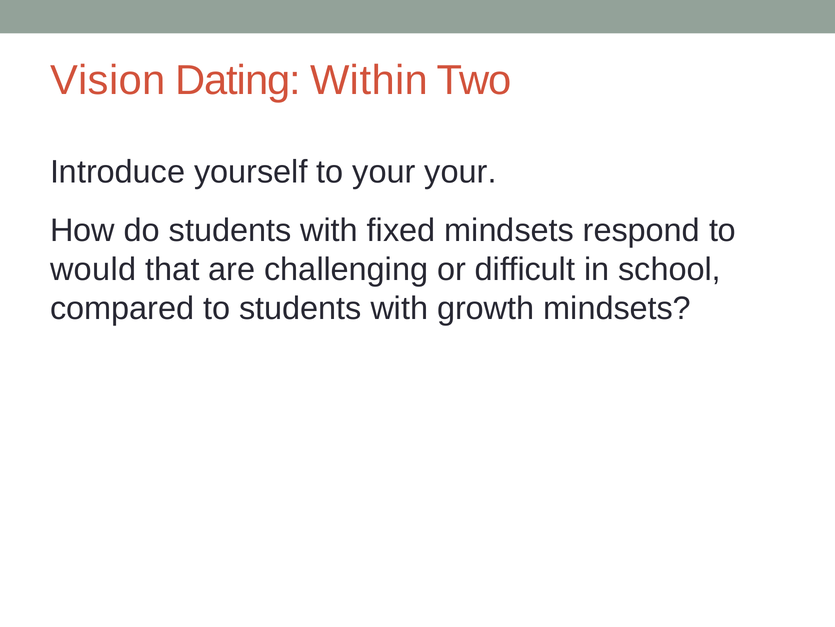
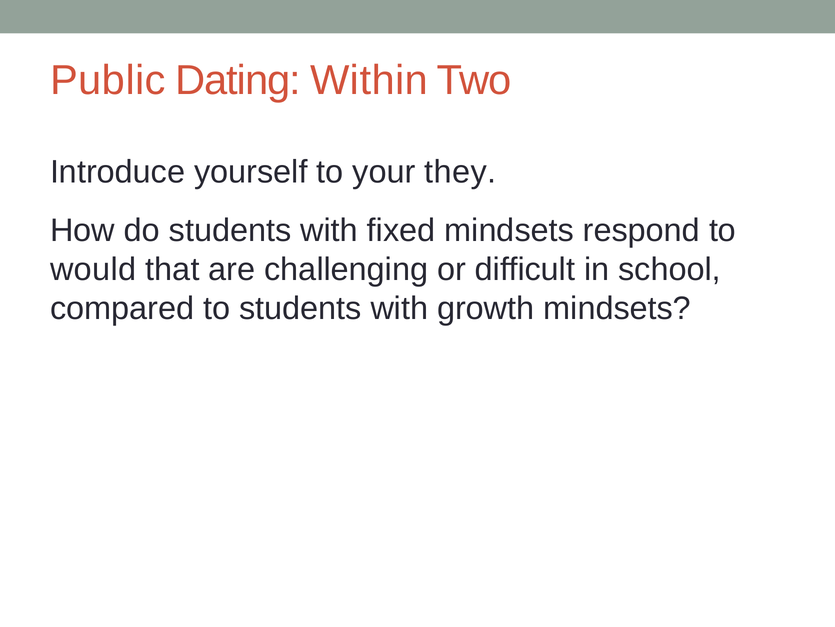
Vision: Vision -> Public (108, 80)
your your: your -> they (460, 172)
